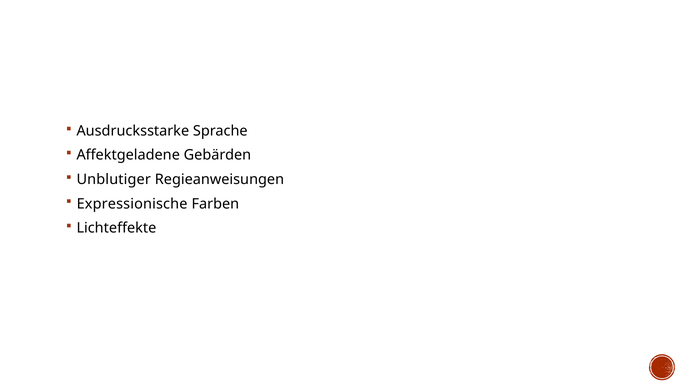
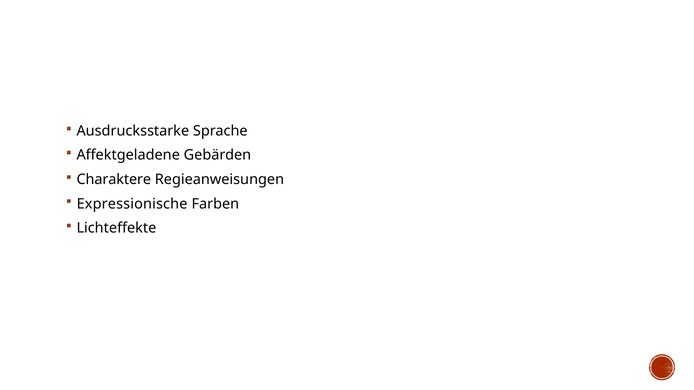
Unblutiger: Unblutiger -> Charaktere (114, 180)
